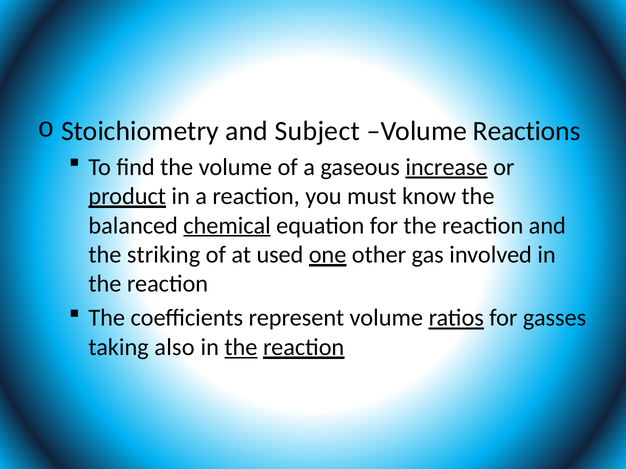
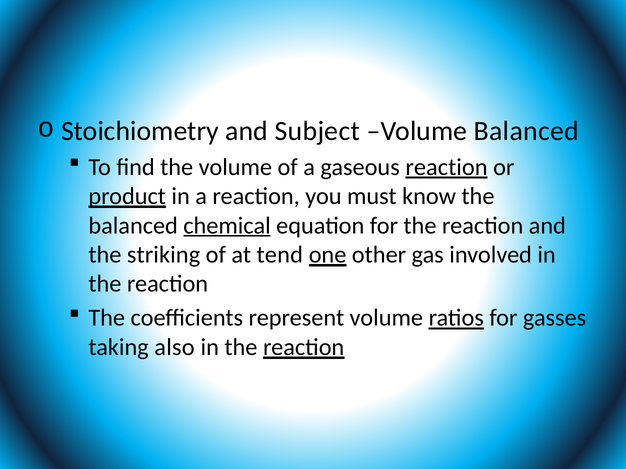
Volume Reactions: Reactions -> Balanced (526, 131)
gaseous increase: increase -> reaction (447, 167)
used: used -> tend (280, 255)
the underline: present -> none (241, 348)
